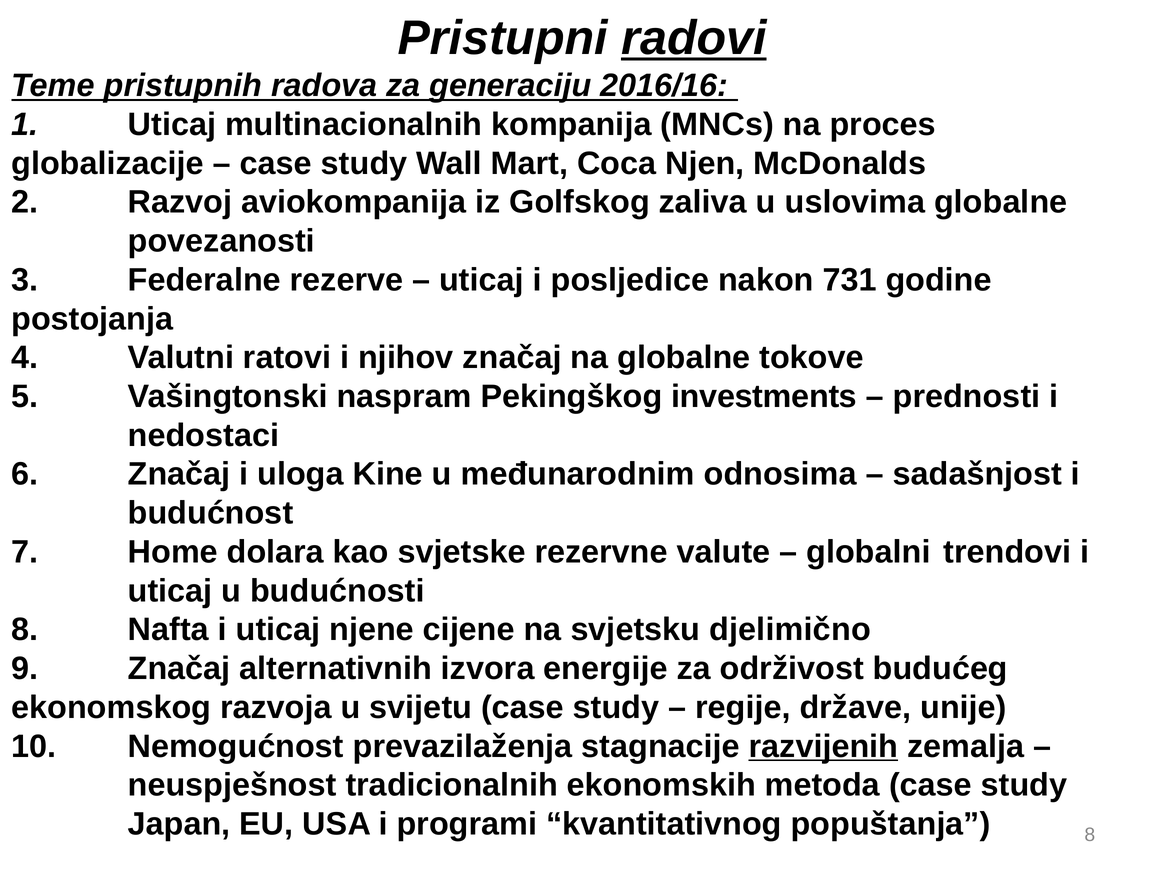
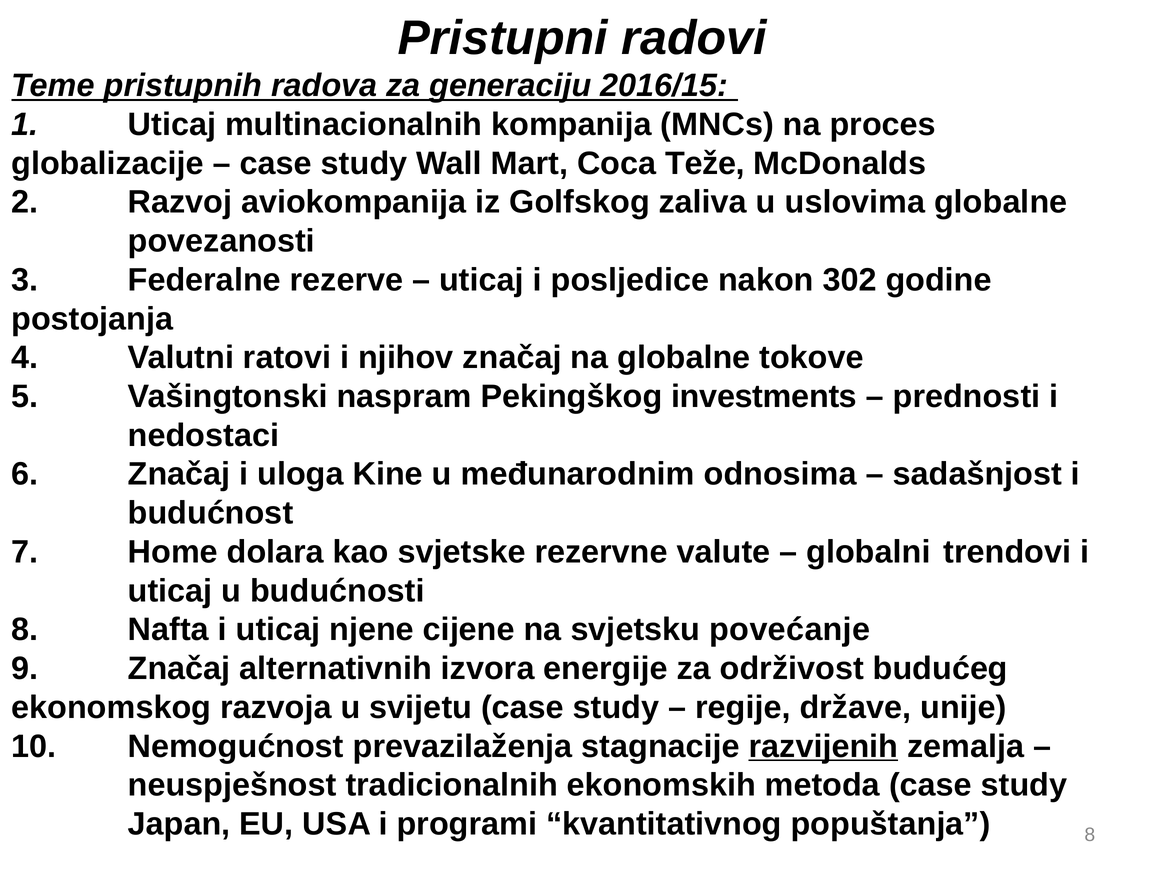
radovi underline: present -> none (694, 38)
2016/16: 2016/16 -> 2016/15 (664, 86)
Njen: Njen -> Teže (705, 163)
731: 731 -> 302 (850, 280)
djelimično: djelimično -> povećanje (790, 630)
